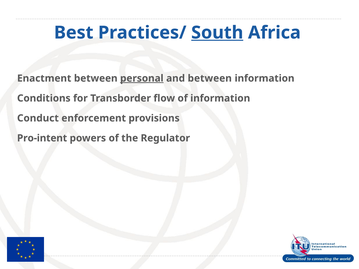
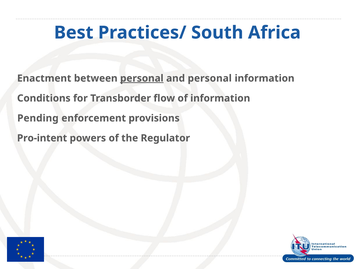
South underline: present -> none (217, 33)
and between: between -> personal (210, 78)
Conduct: Conduct -> Pending (38, 118)
